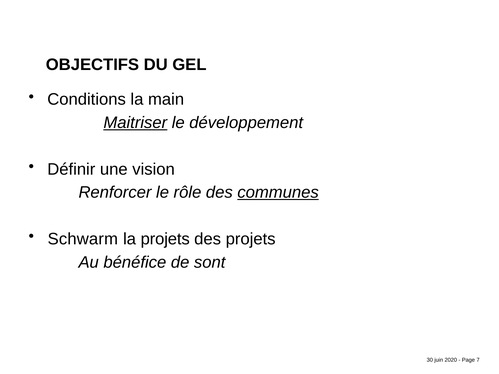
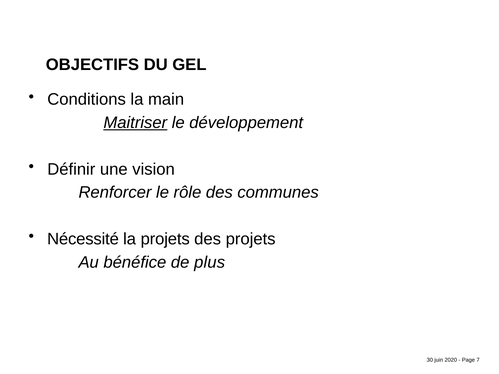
communes underline: present -> none (278, 193)
Schwarm: Schwarm -> Nécessité (83, 239)
sont: sont -> plus (210, 262)
